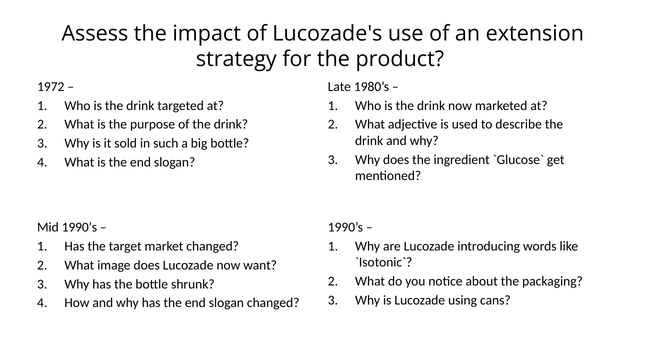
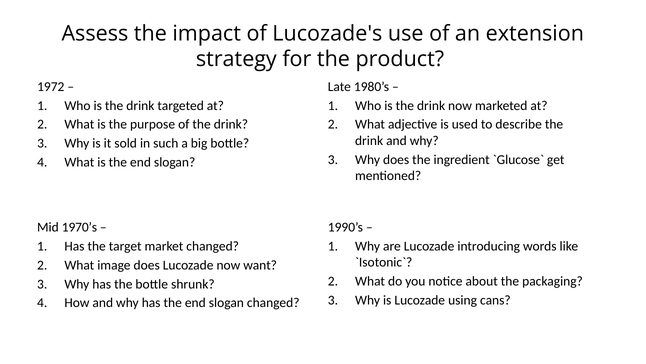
Mid 1990’s: 1990’s -> 1970’s (79, 227)
